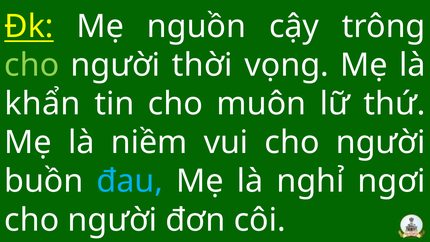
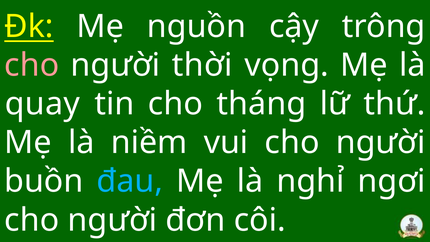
cho colour: light green -> pink (32, 65)
khẩn: khẩn -> quay (42, 104)
muôn: muôn -> tháng (261, 104)
